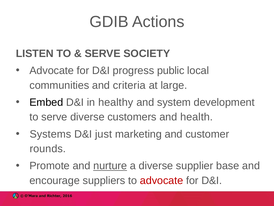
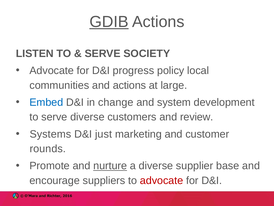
GDIB underline: none -> present (109, 22)
public: public -> policy (171, 70)
and criteria: criteria -> actions (129, 85)
Embed colour: black -> blue (46, 102)
healthy: healthy -> change (116, 102)
health: health -> review (197, 117)
